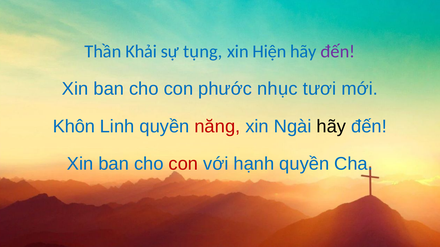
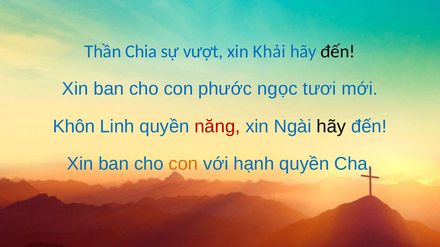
Khải: Khải -> Chia (141, 51)
tụng: tụng -> vượt (203, 51)
Hiện: Hiện -> Khải (269, 51)
đến colour: purple -> black (338, 51)
nhục: nhục -> ngọc (277, 89)
con colour: red -> orange (183, 164)
